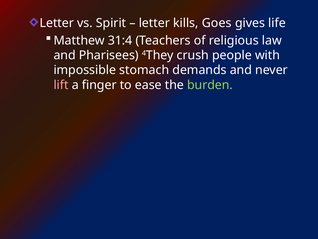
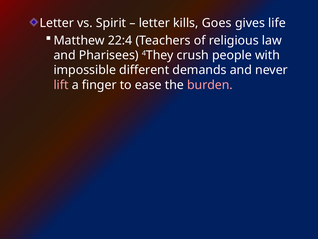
31:4: 31:4 -> 22:4 (120, 40)
stomach: stomach -> different (144, 70)
burden colour: light green -> pink (210, 85)
